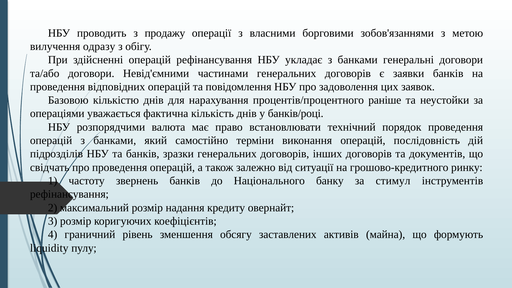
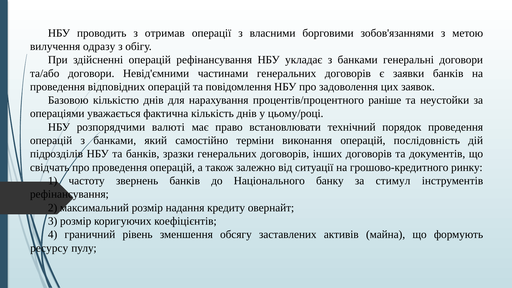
продажу: продажу -> отримав (165, 33)
банків/році: банків/році -> цьому/році (296, 114)
валюта: валюта -> валюті (168, 127)
liquidity: liquidity -> ресурсу (49, 248)
